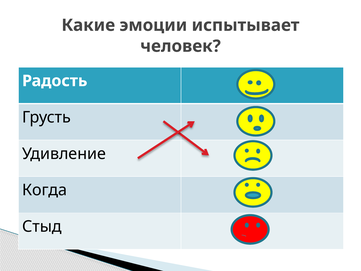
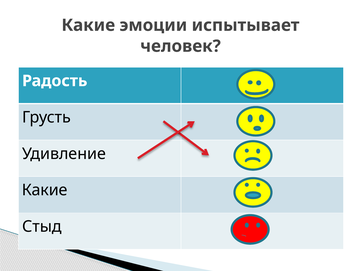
Когда: Когда -> Какие (45, 190)
